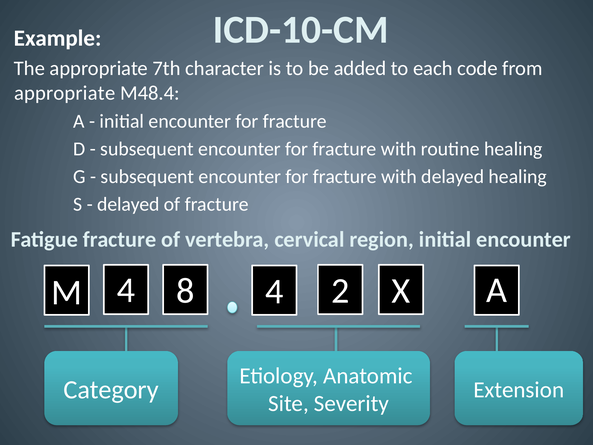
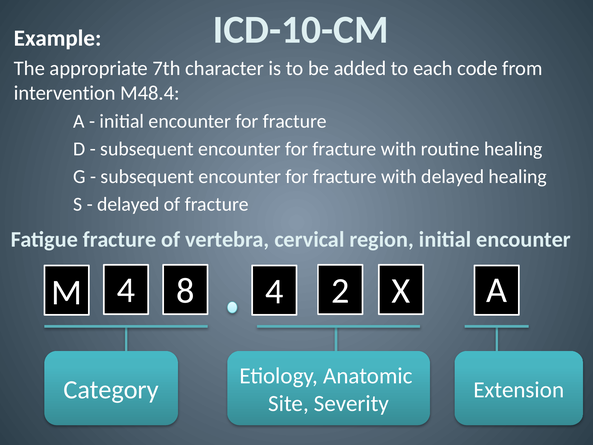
appropriate: appropriate -> intervention (65, 93)
